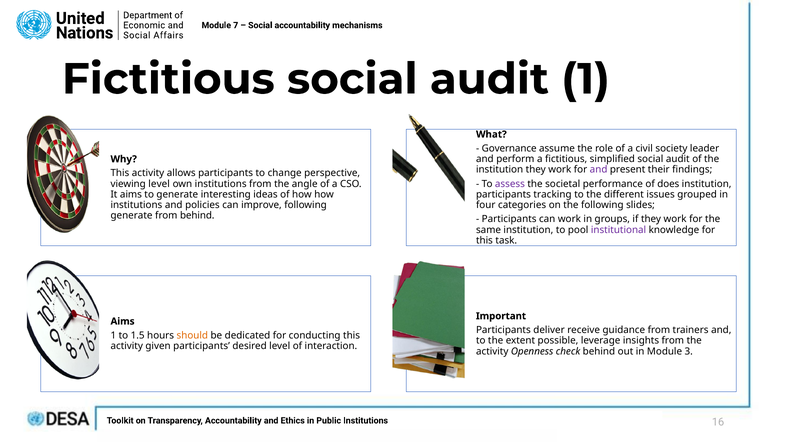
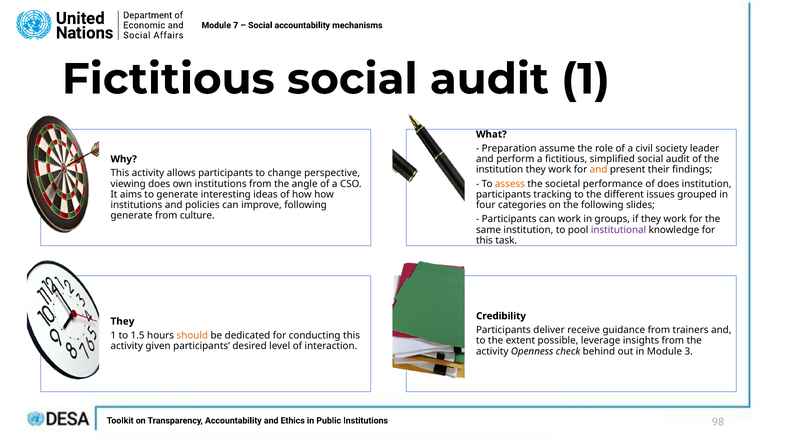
Governance: Governance -> Preparation (509, 148)
and colour: purple -> orange (599, 170)
viewing level: level -> does (159, 184)
assess colour: purple -> orange (510, 184)
from behind: behind -> culture (197, 216)
Important: Important -> Credibility (501, 316)
Aims: Aims -> They (122, 321)
16: 16 -> 98 (718, 422)
